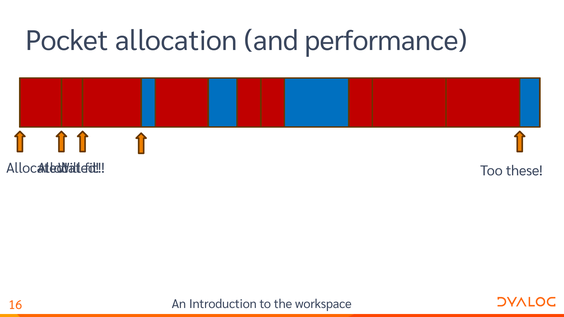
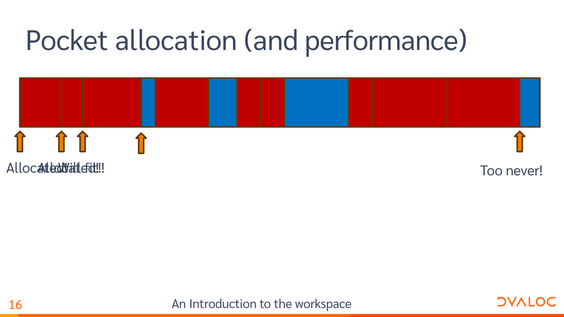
these: these -> never (524, 171)
